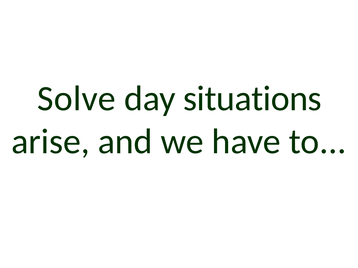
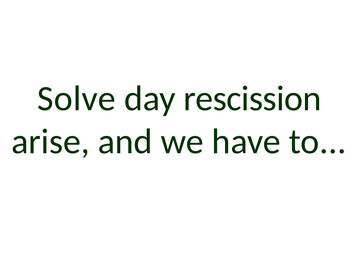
situations: situations -> rescission (252, 99)
